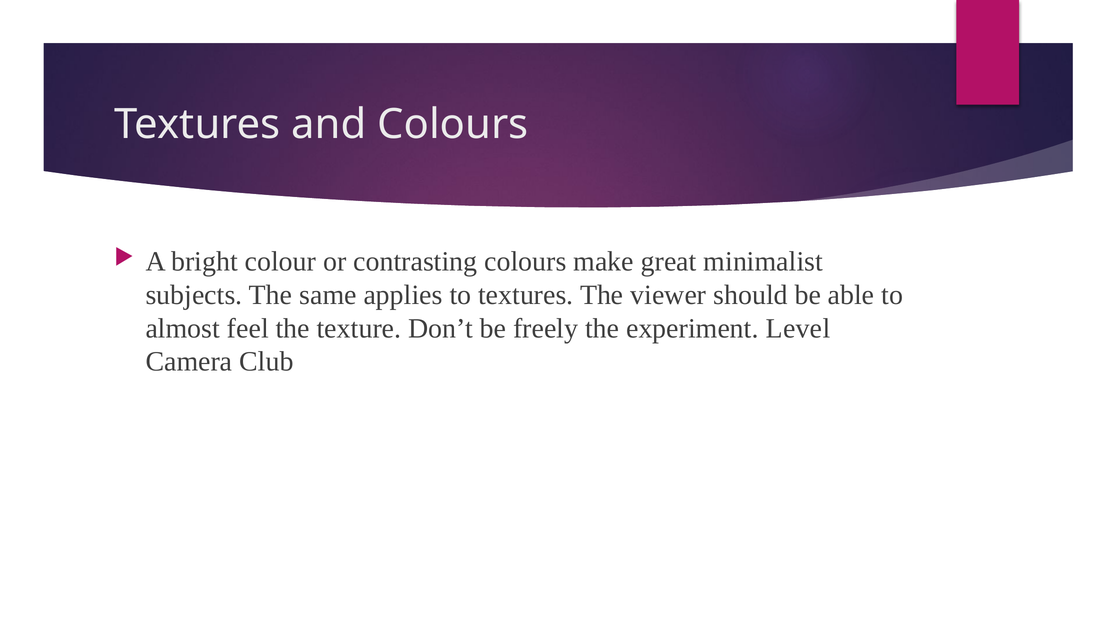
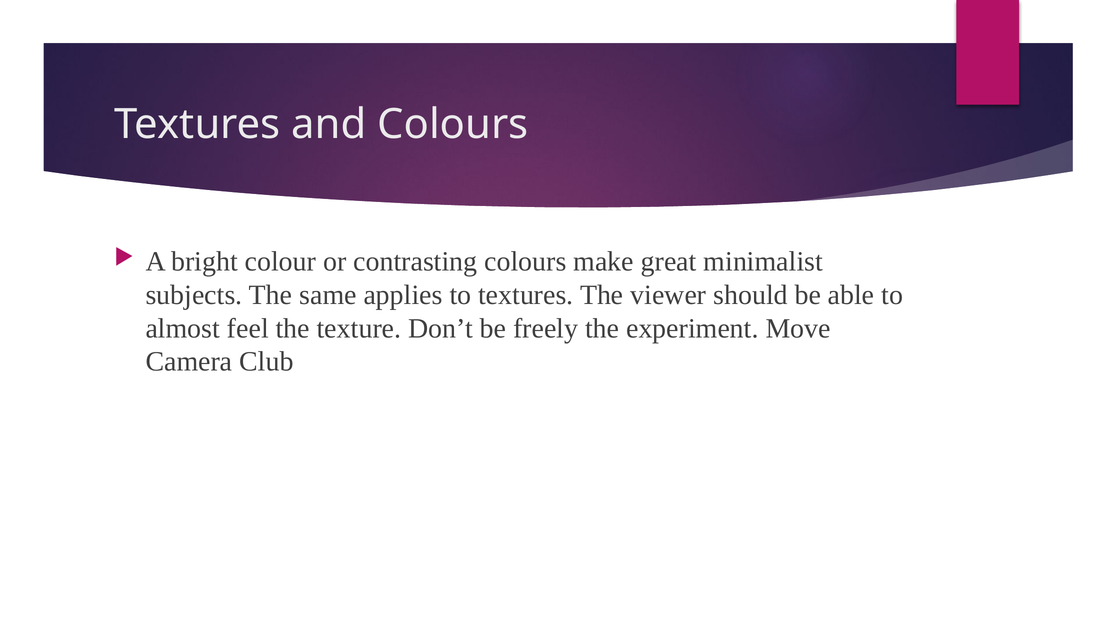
Level: Level -> Move (798, 328)
